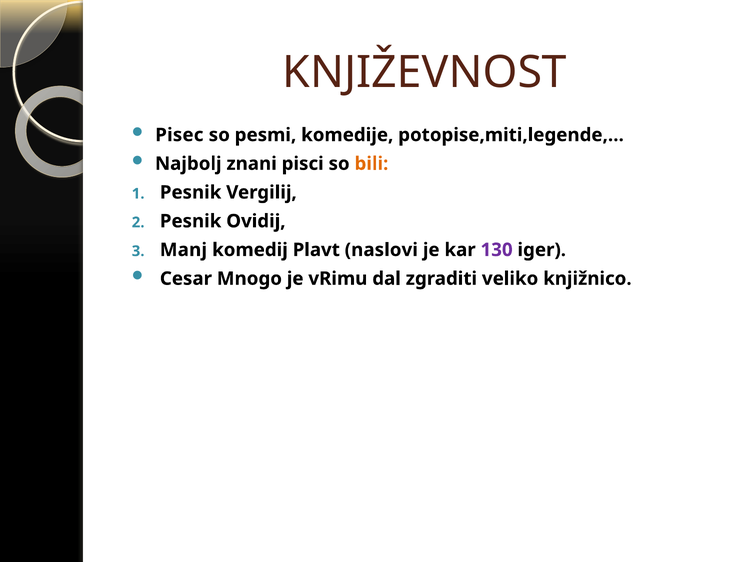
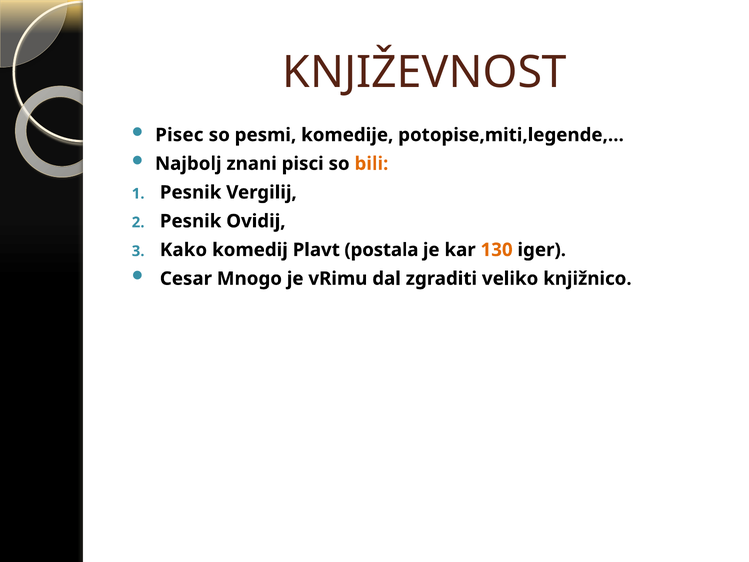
Manj: Manj -> Kako (183, 250)
naslovi: naslovi -> postala (381, 250)
130 colour: purple -> orange (497, 250)
